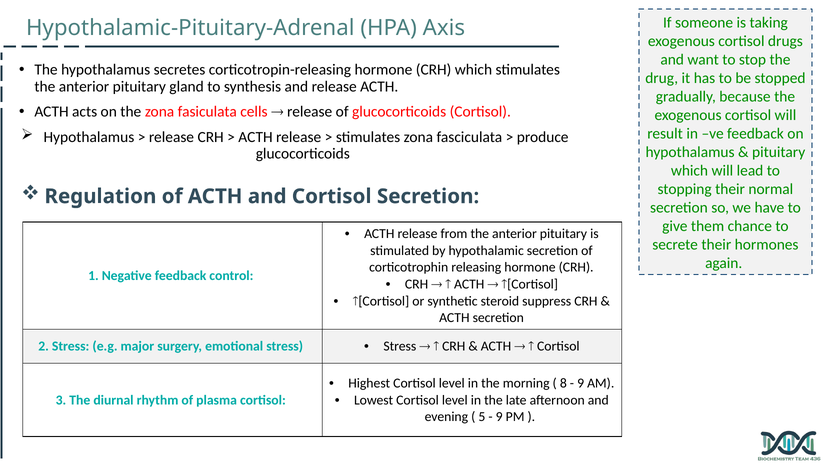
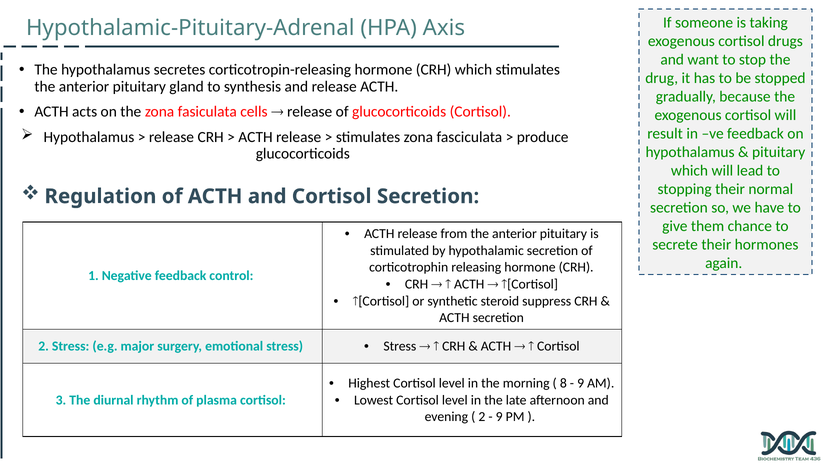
5: 5 -> 2 (482, 417)
